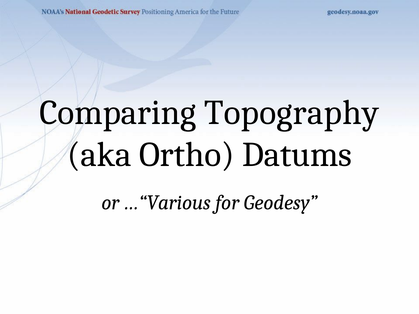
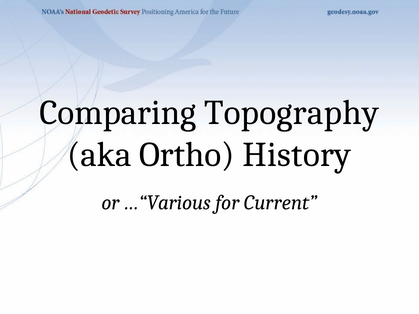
Datums: Datums -> History (297, 155)
Geodesy: Geodesy -> Current (281, 203)
